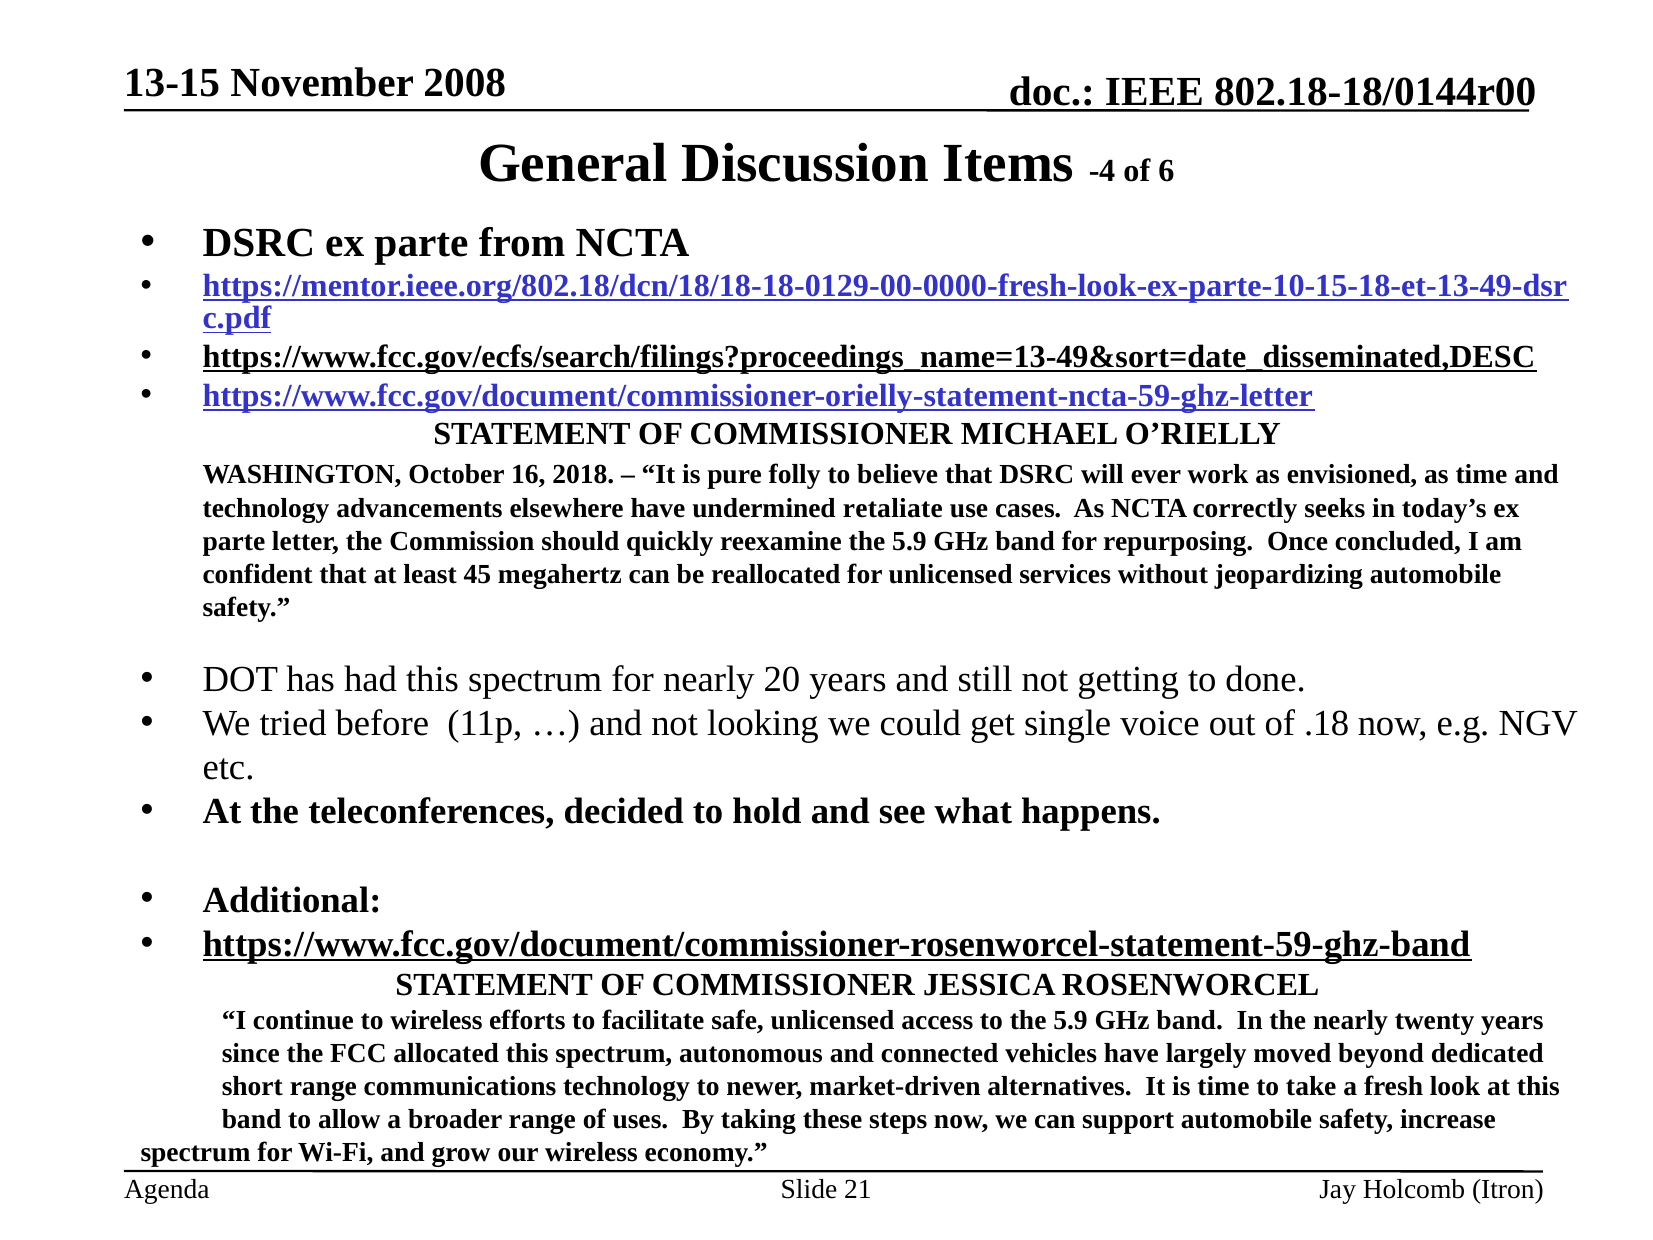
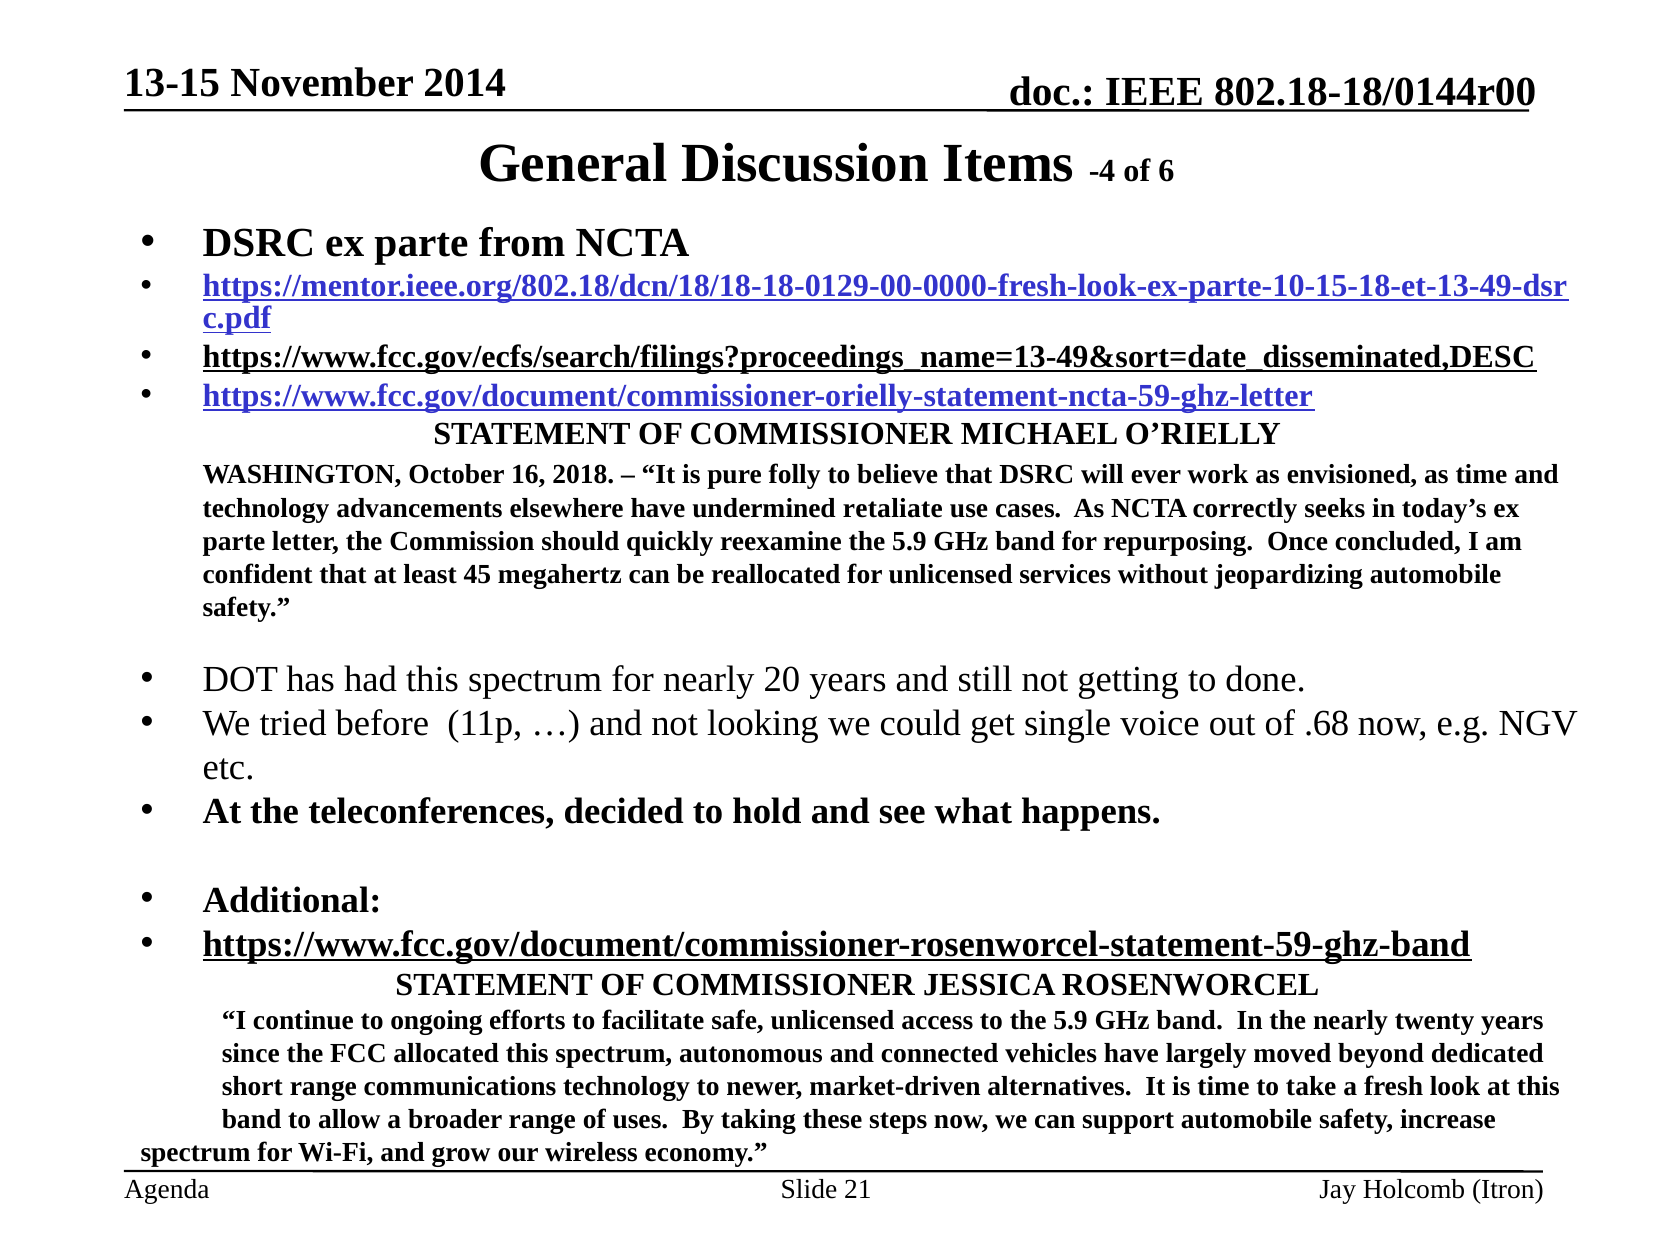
2008: 2008 -> 2014 (465, 82)
.18: .18 -> .68 (1327, 724)
to wireless: wireless -> ongoing (436, 1020)
